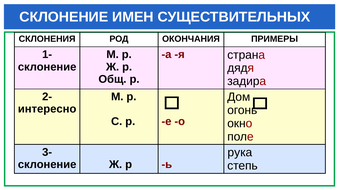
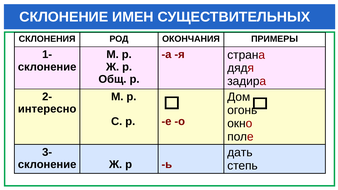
рука: рука -> дать (240, 153)
